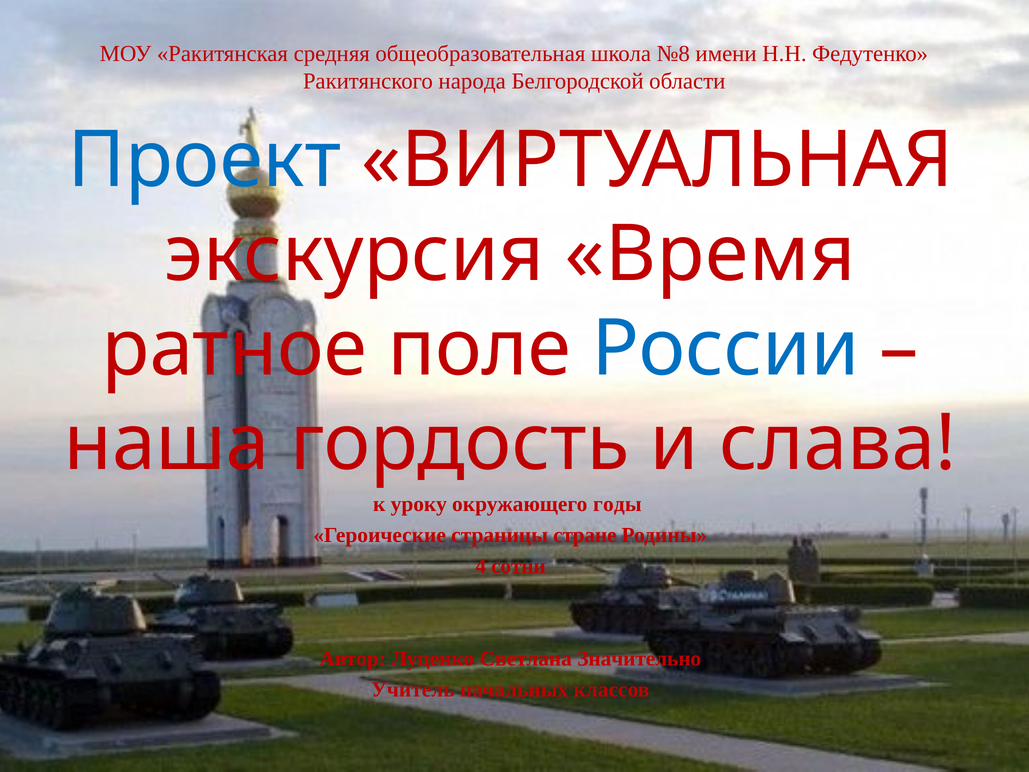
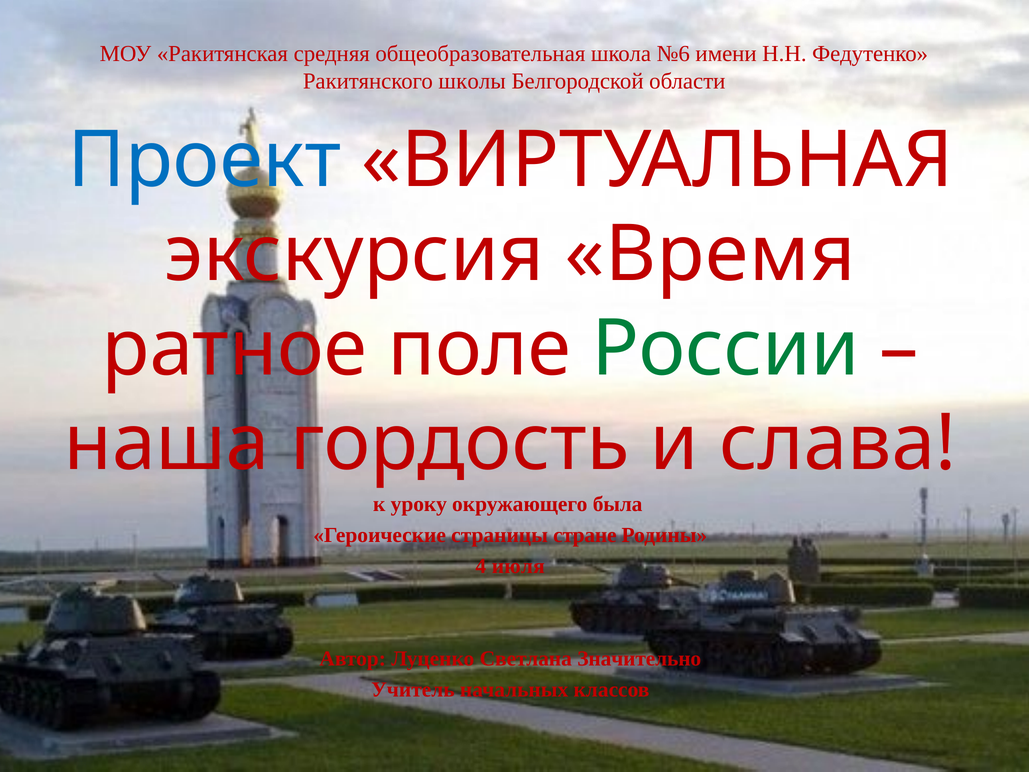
№8: №8 -> №6 (673, 54)
народа: народа -> школы (472, 81)
России colour: blue -> green (725, 349)
годы: годы -> была (618, 504)
сотни: сотни -> июля (518, 566)
